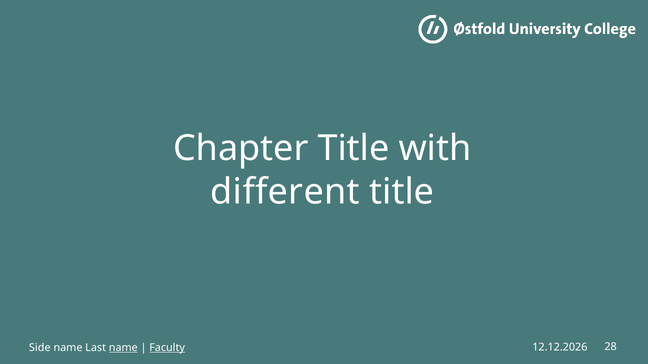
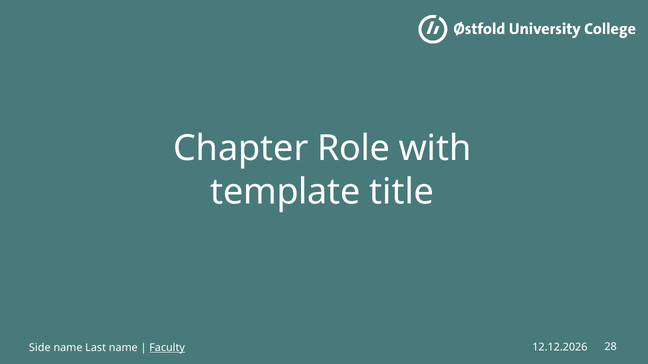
Chapter Title: Title -> Role (354, 149)
different: different -> template (285, 192)
name underline: present -> none (123, 348)
